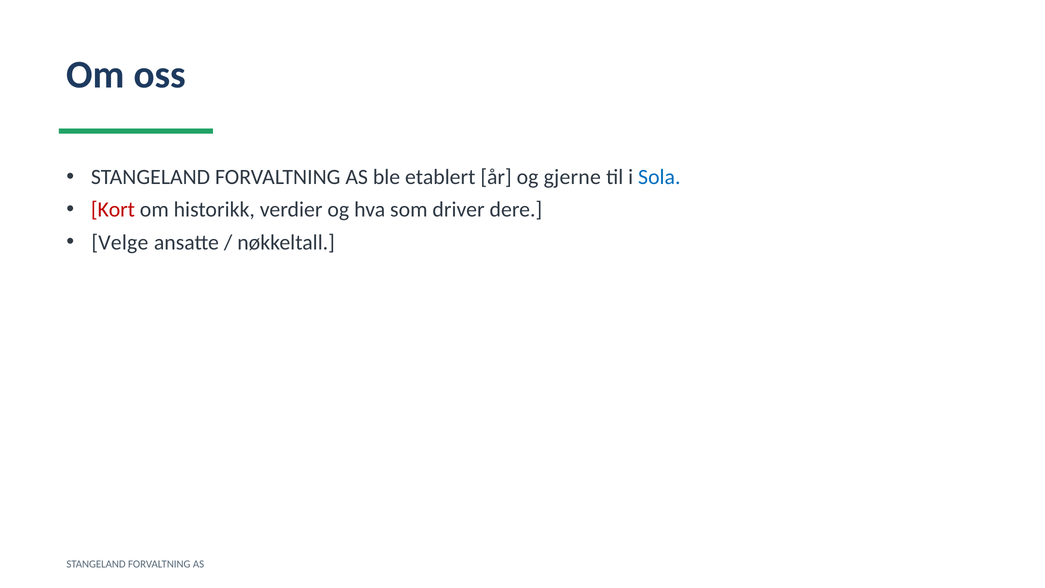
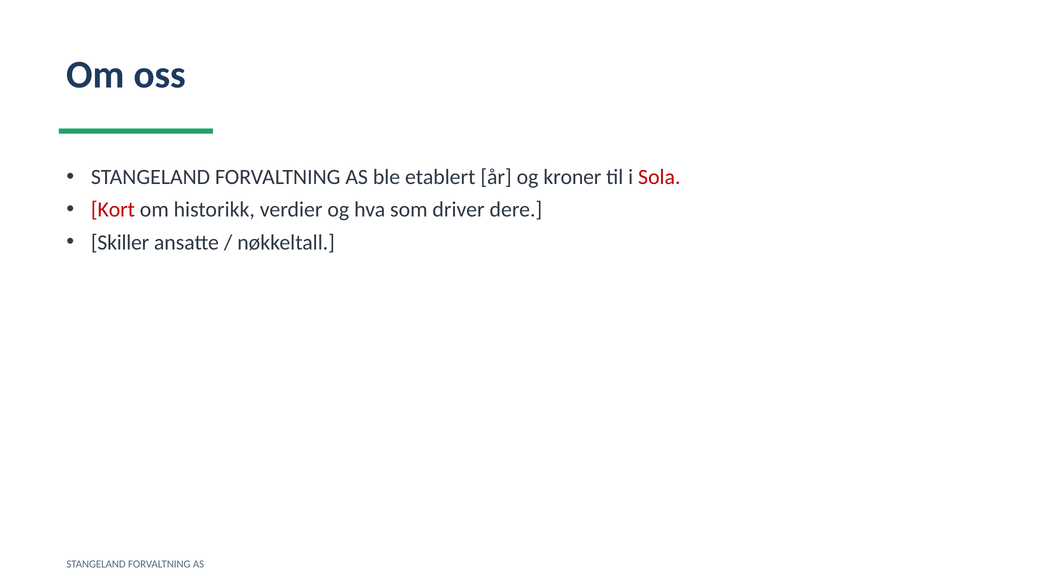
gjerne: gjerne -> kroner (572, 177)
Sola colour: blue -> red (659, 177)
Velge: Velge -> Skiller (120, 242)
